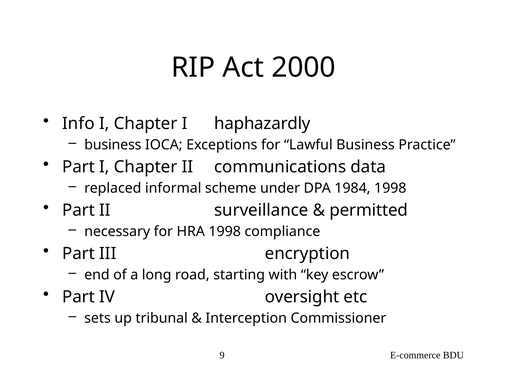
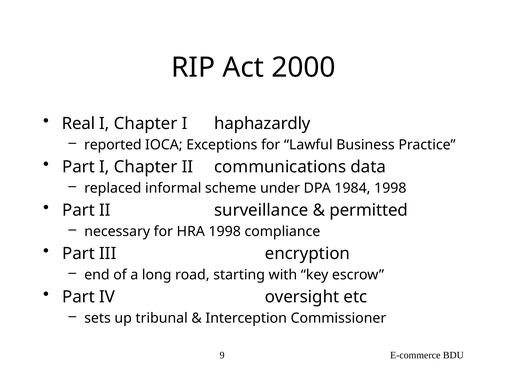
Info: Info -> Real (79, 124)
business: business -> reported (113, 145)
